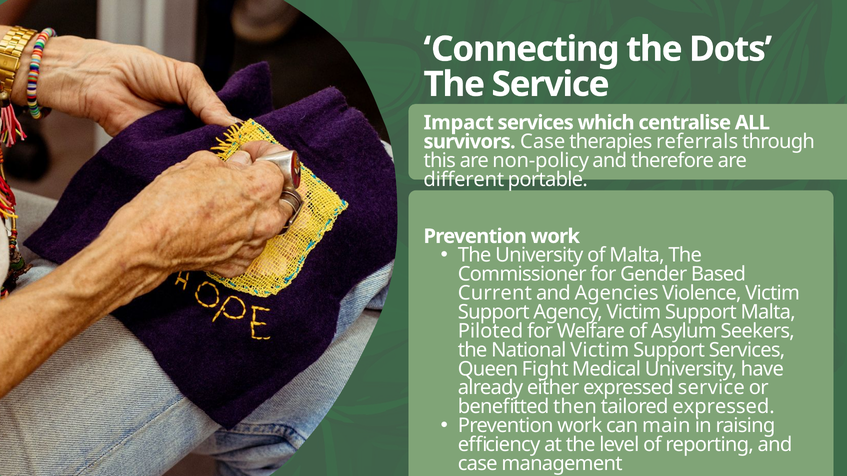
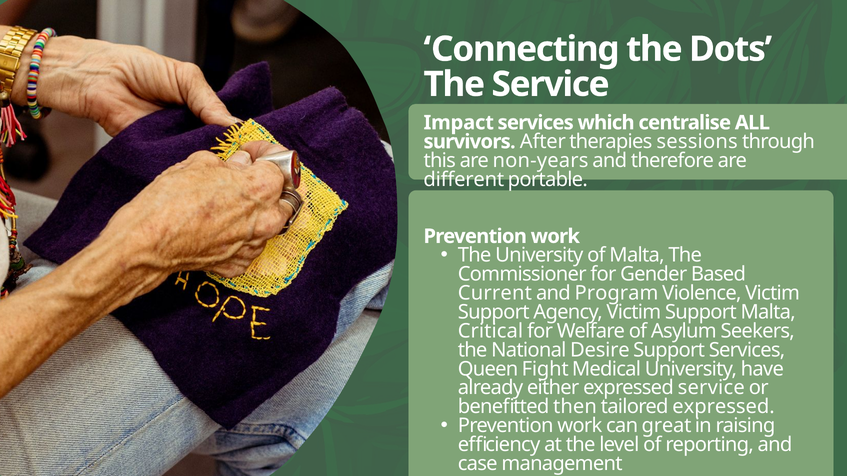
survivors Case: Case -> After (543, 142)
referrals: referrals -> sessions (697, 142)
non-policy: non-policy -> non-years (541, 161)
Agencies: Agencies -> Program (616, 293)
Piloted: Piloted -> Critical (490, 331)
National Victim: Victim -> Desire (600, 350)
main: main -> great (667, 426)
